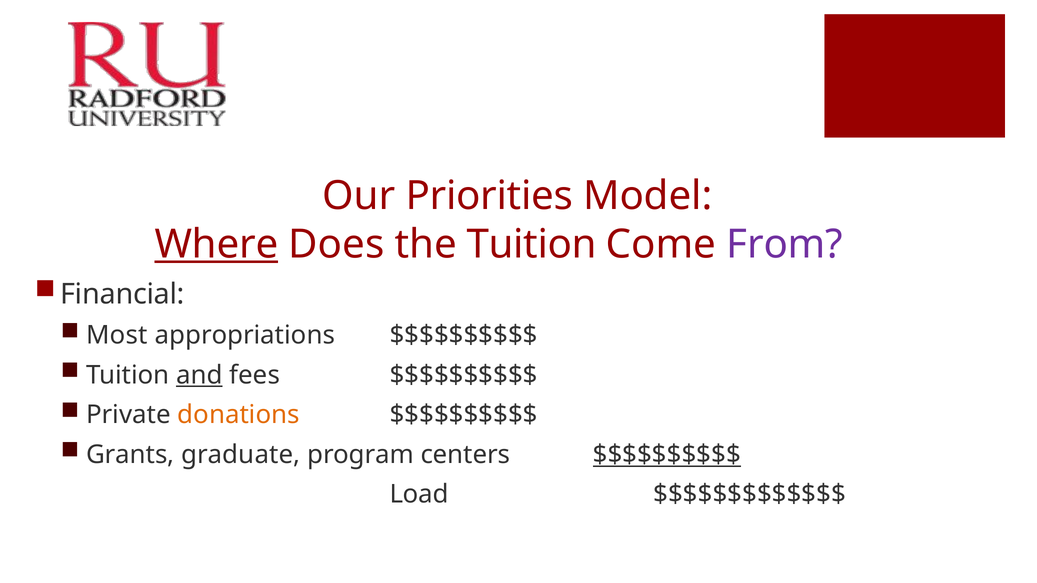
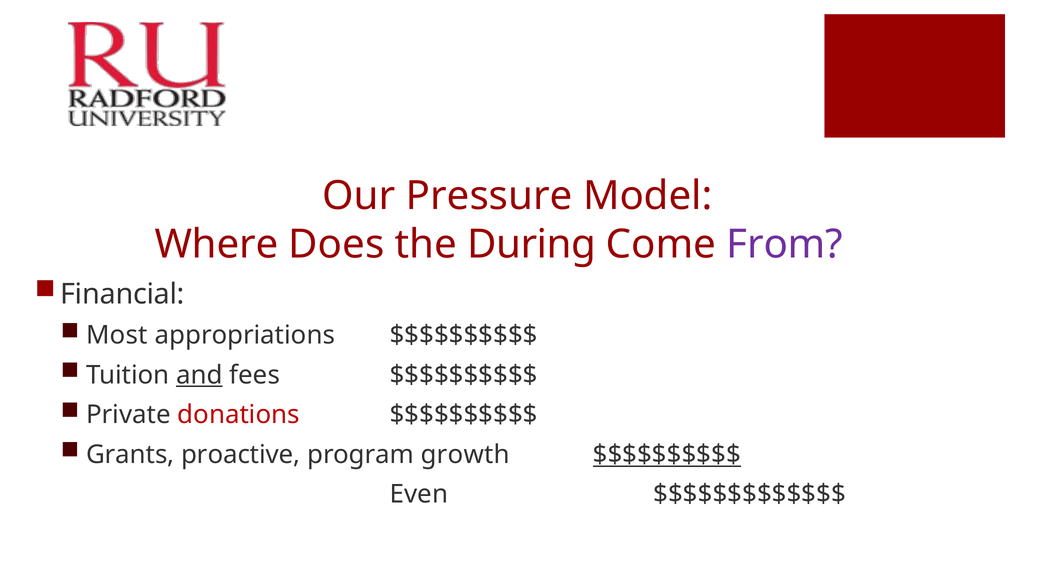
Priorities: Priorities -> Pressure (489, 196)
Where underline: present -> none (216, 245)
the Tuition: Tuition -> During (532, 245)
donations colour: orange -> red (239, 415)
graduate: graduate -> proactive (241, 455)
centers: centers -> growth (465, 455)
Load: Load -> Even (419, 495)
